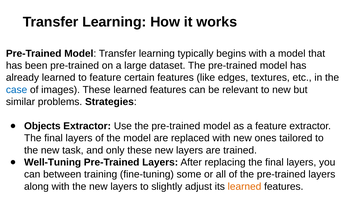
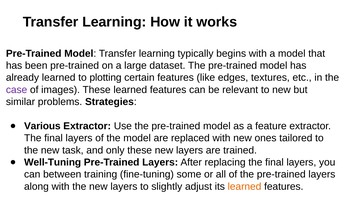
to feature: feature -> plotting (106, 78)
case colour: blue -> purple (17, 90)
Objects: Objects -> Various (42, 126)
